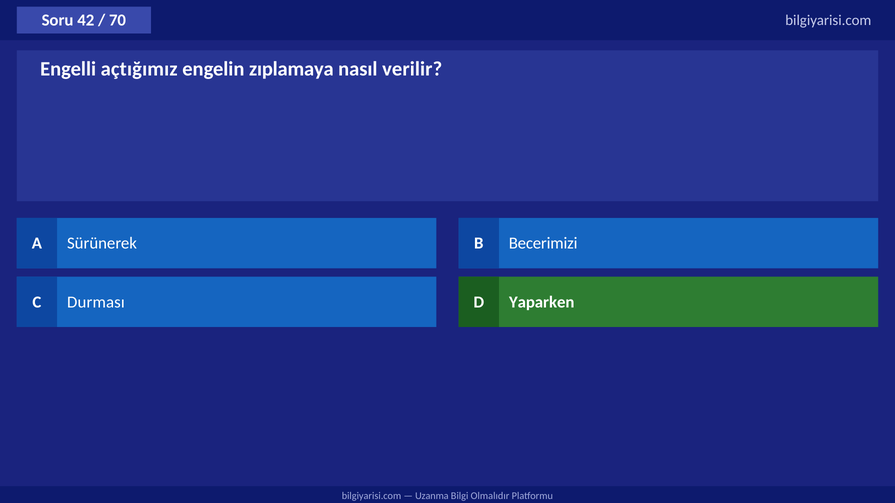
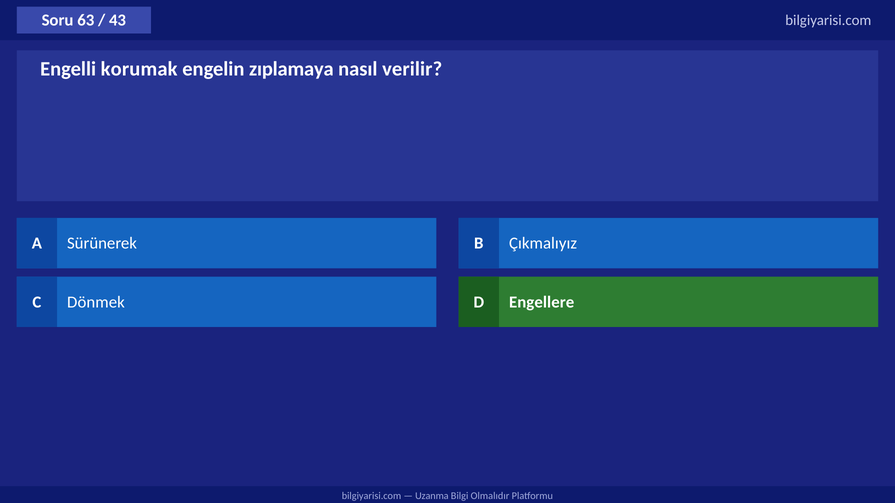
42: 42 -> 63 (86, 20)
70: 70 -> 43 (117, 20)
açtığımız: açtığımız -> korumak (139, 69)
Becerimizi: Becerimizi -> Çıkmalıyız (543, 244)
Durması: Durması -> Dönmek (96, 302)
Yaparken: Yaparken -> Engellere (542, 302)
